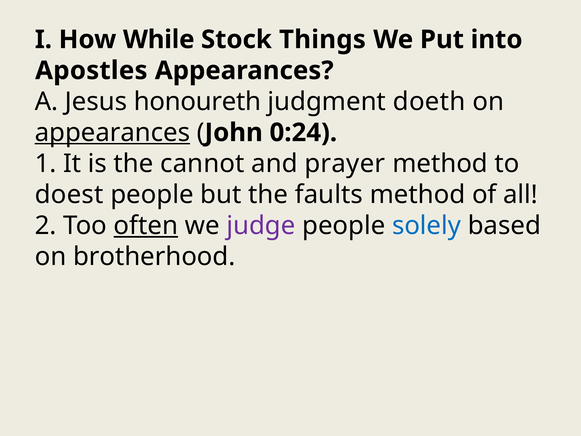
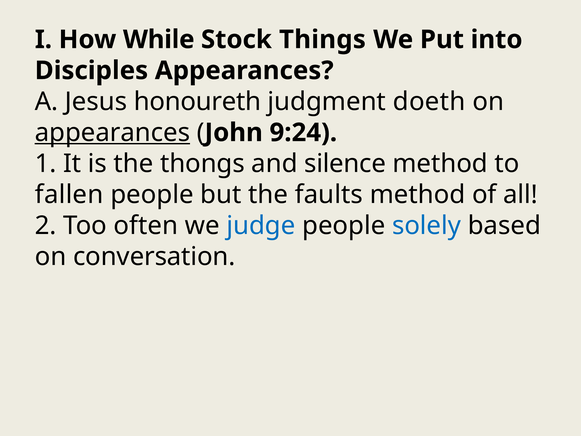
Apostles: Apostles -> Disciples (91, 71)
0:24: 0:24 -> 9:24 (303, 133)
cannot: cannot -> thongs (202, 164)
prayer: prayer -> silence (345, 164)
doest: doest -> fallen (69, 195)
often underline: present -> none (146, 226)
judge colour: purple -> blue (261, 226)
brotherhood: brotherhood -> conversation (154, 256)
